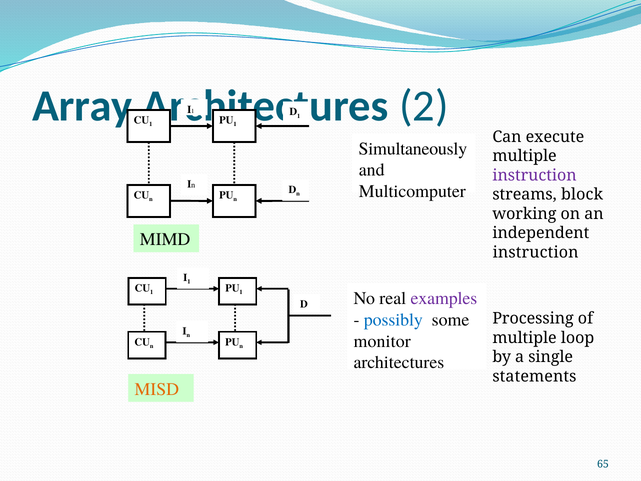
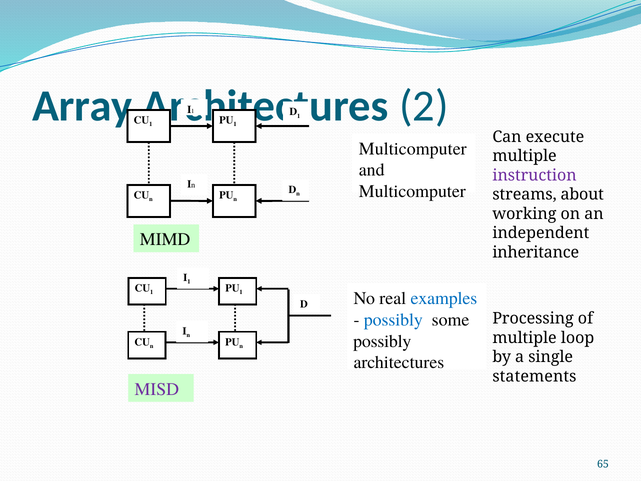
Simultaneously: Simultaneously -> Multicomputer (413, 149)
block: block -> about (582, 194)
instruction: instruction -> inheritance (536, 252)
examples colour: purple -> blue (444, 298)
monitor: monitor -> possibly (382, 341)
MISD colour: orange -> purple (157, 389)
